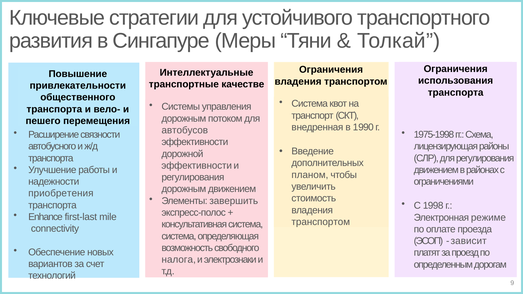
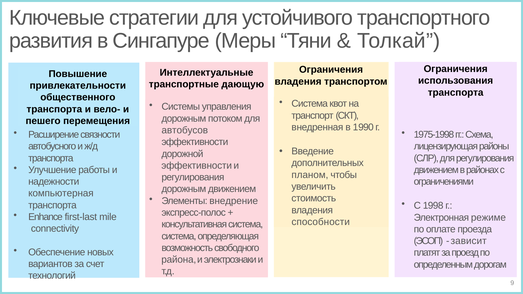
качестве: качестве -> дающую (243, 84)
приобретения: приобретения -> компьютерная (61, 194)
завершить: завершить -> внедрение (234, 201)
транспортом: транспортом -> способности (321, 222)
налога: налога -> района (179, 260)
